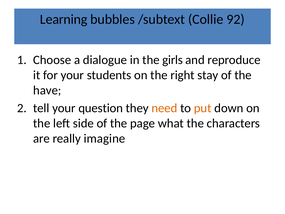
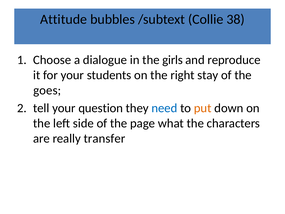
Learning: Learning -> Attitude (64, 19)
92: 92 -> 38 (236, 19)
have: have -> goes (47, 90)
need colour: orange -> blue (164, 108)
imagine: imagine -> transfer (104, 138)
